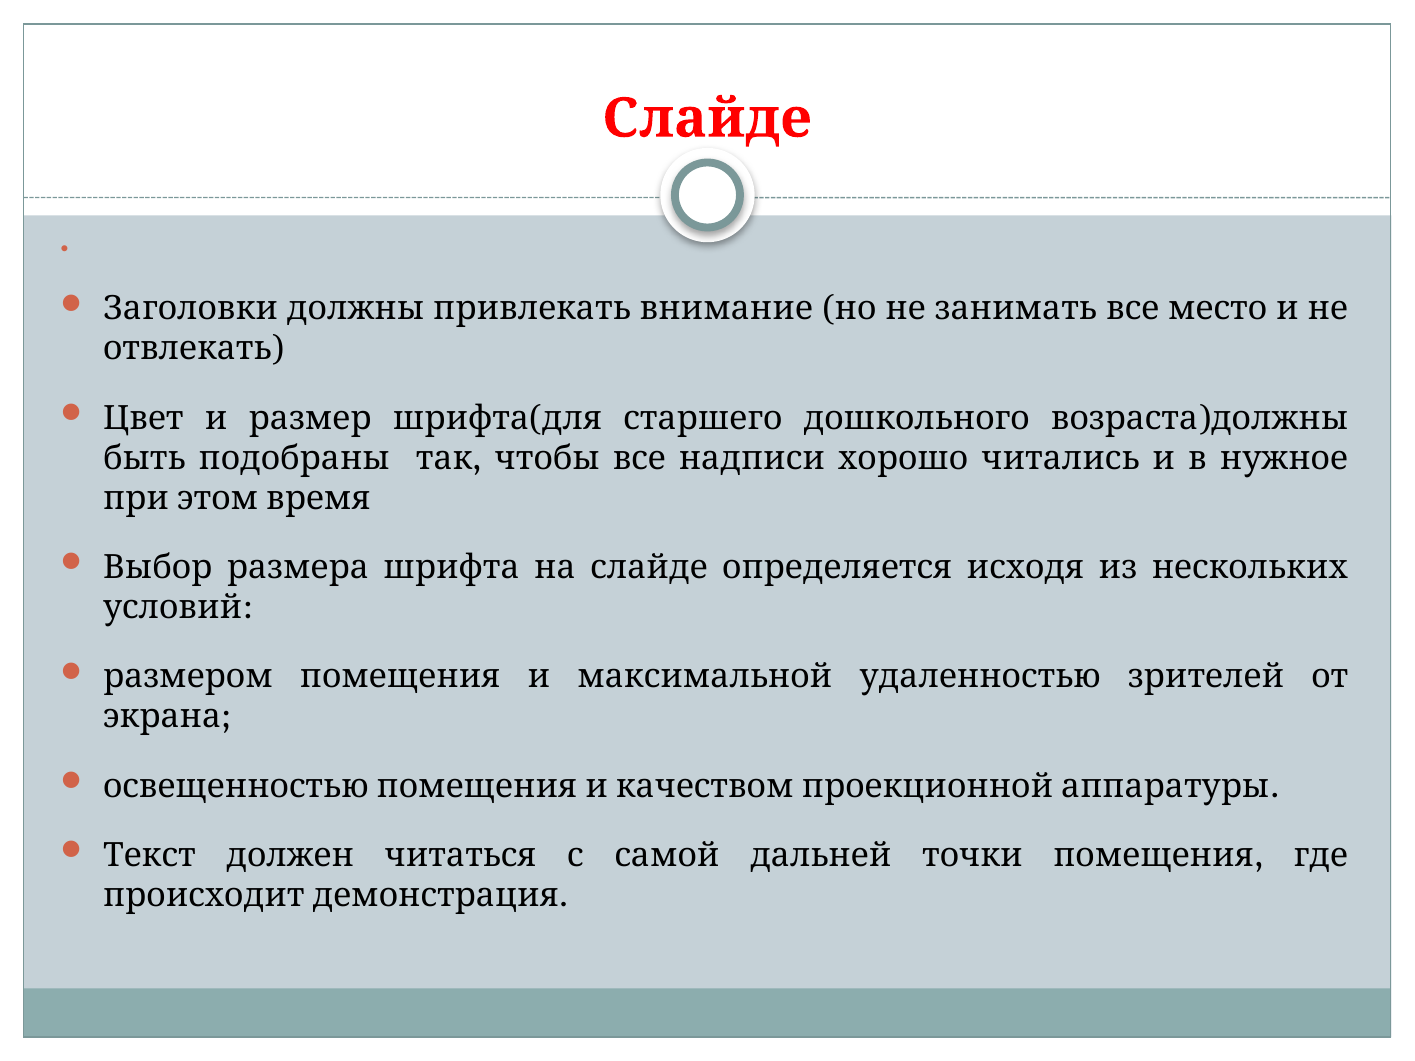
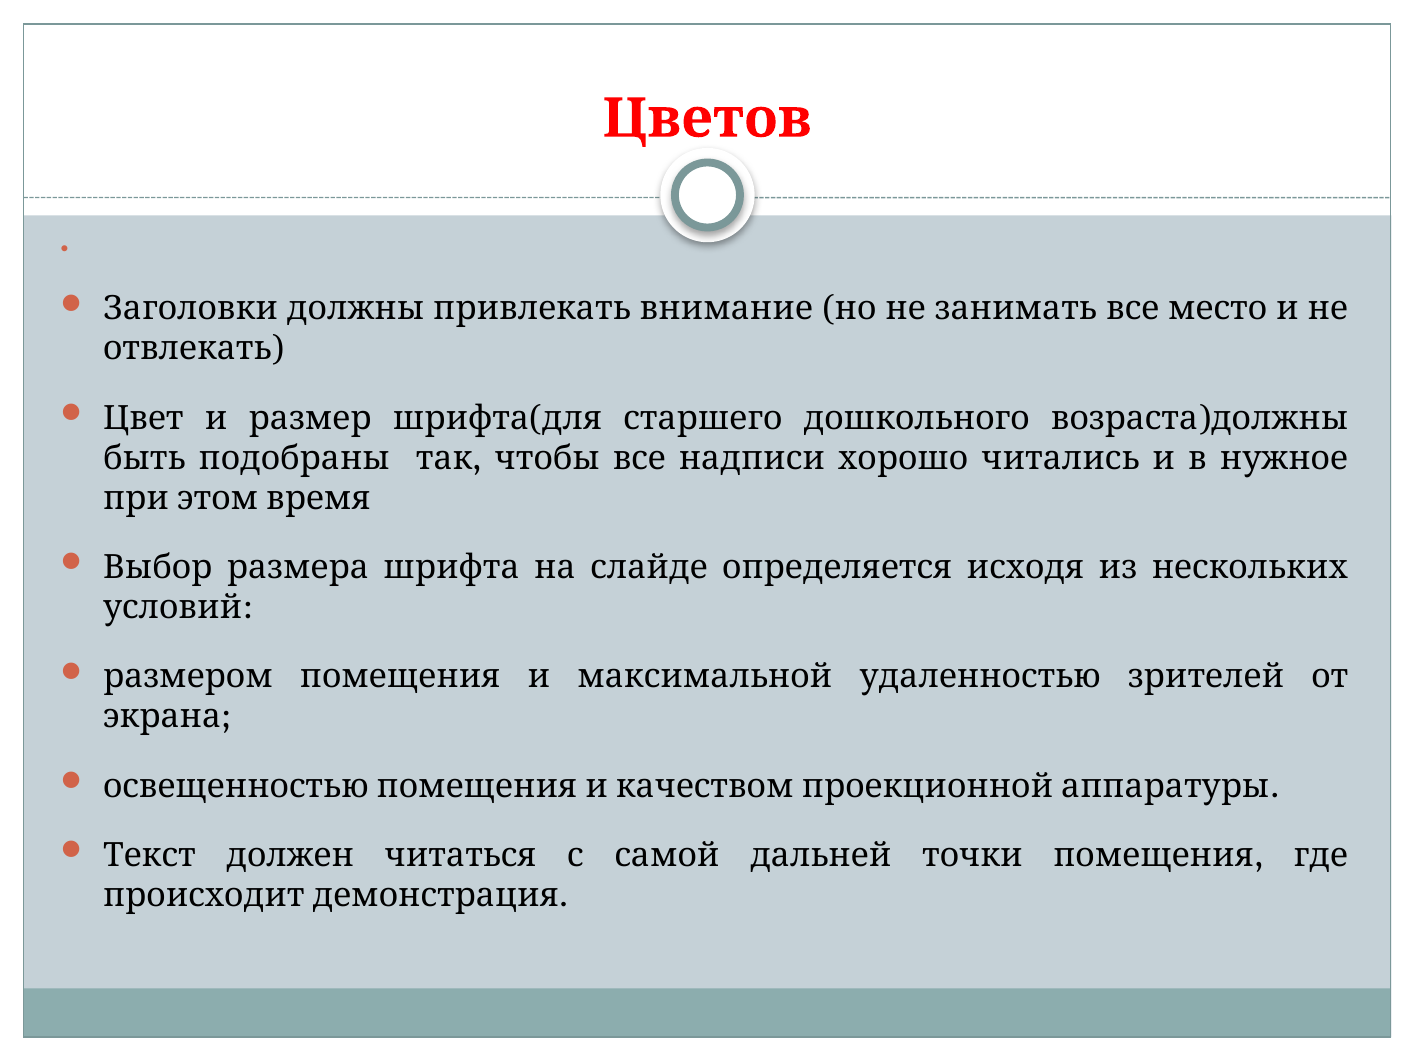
Слайде: Слайде -> Цветов (707, 119)
